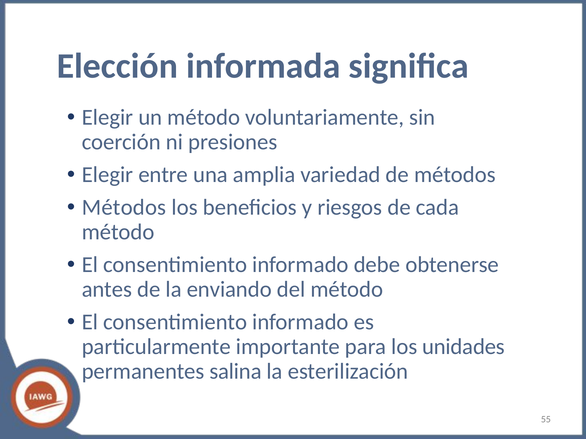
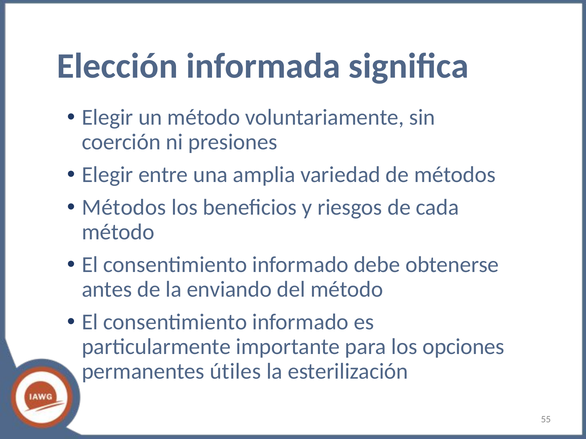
unidades: unidades -> opciones (463, 347)
salina: salina -> útiles (235, 372)
